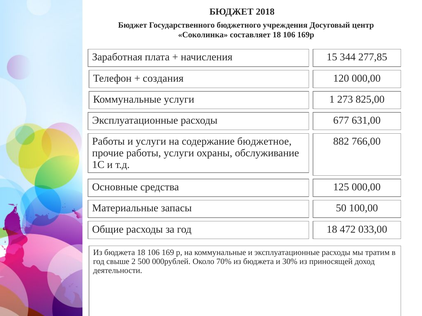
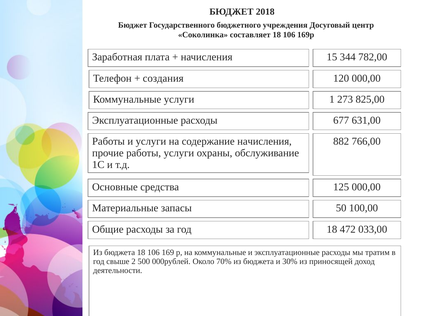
277,85: 277,85 -> 782,00 (373, 57)
содержание бюджетное: бюджетное -> начисления (265, 142)
